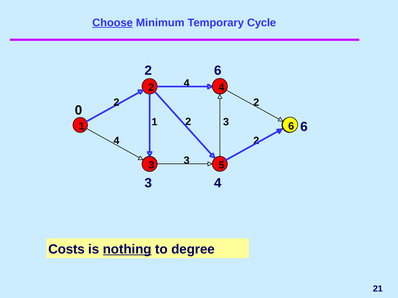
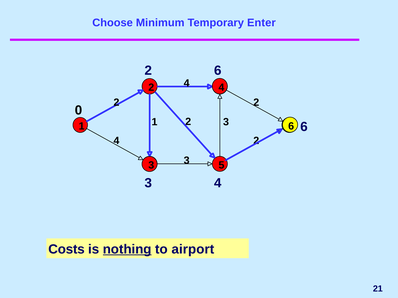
Choose underline: present -> none (113, 23)
Cycle: Cycle -> Enter (261, 23)
degree: degree -> airport (193, 250)
